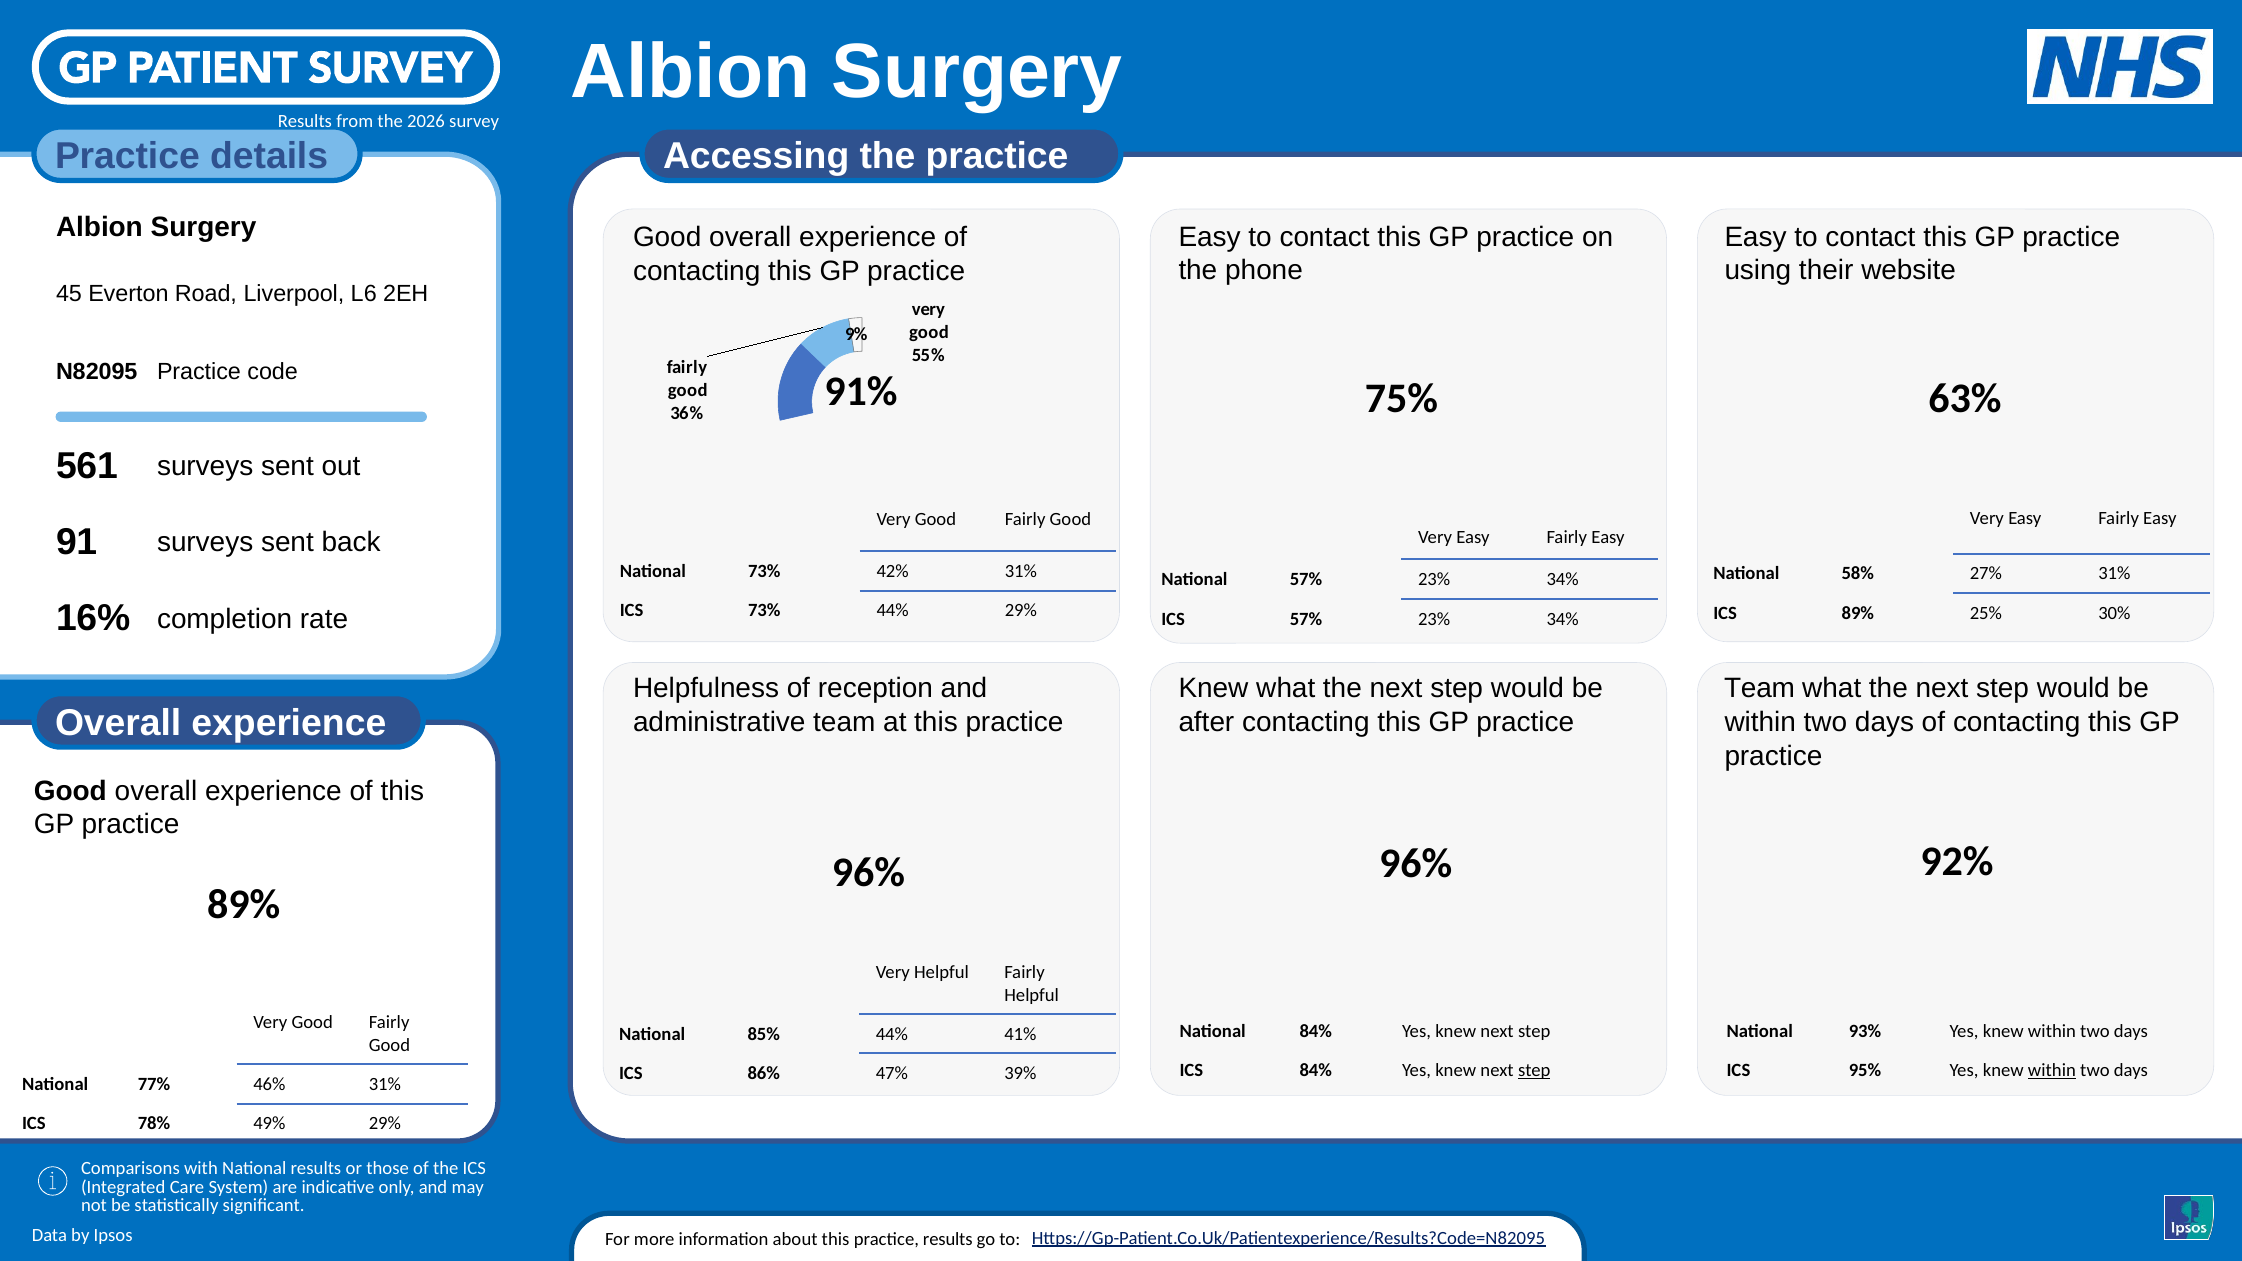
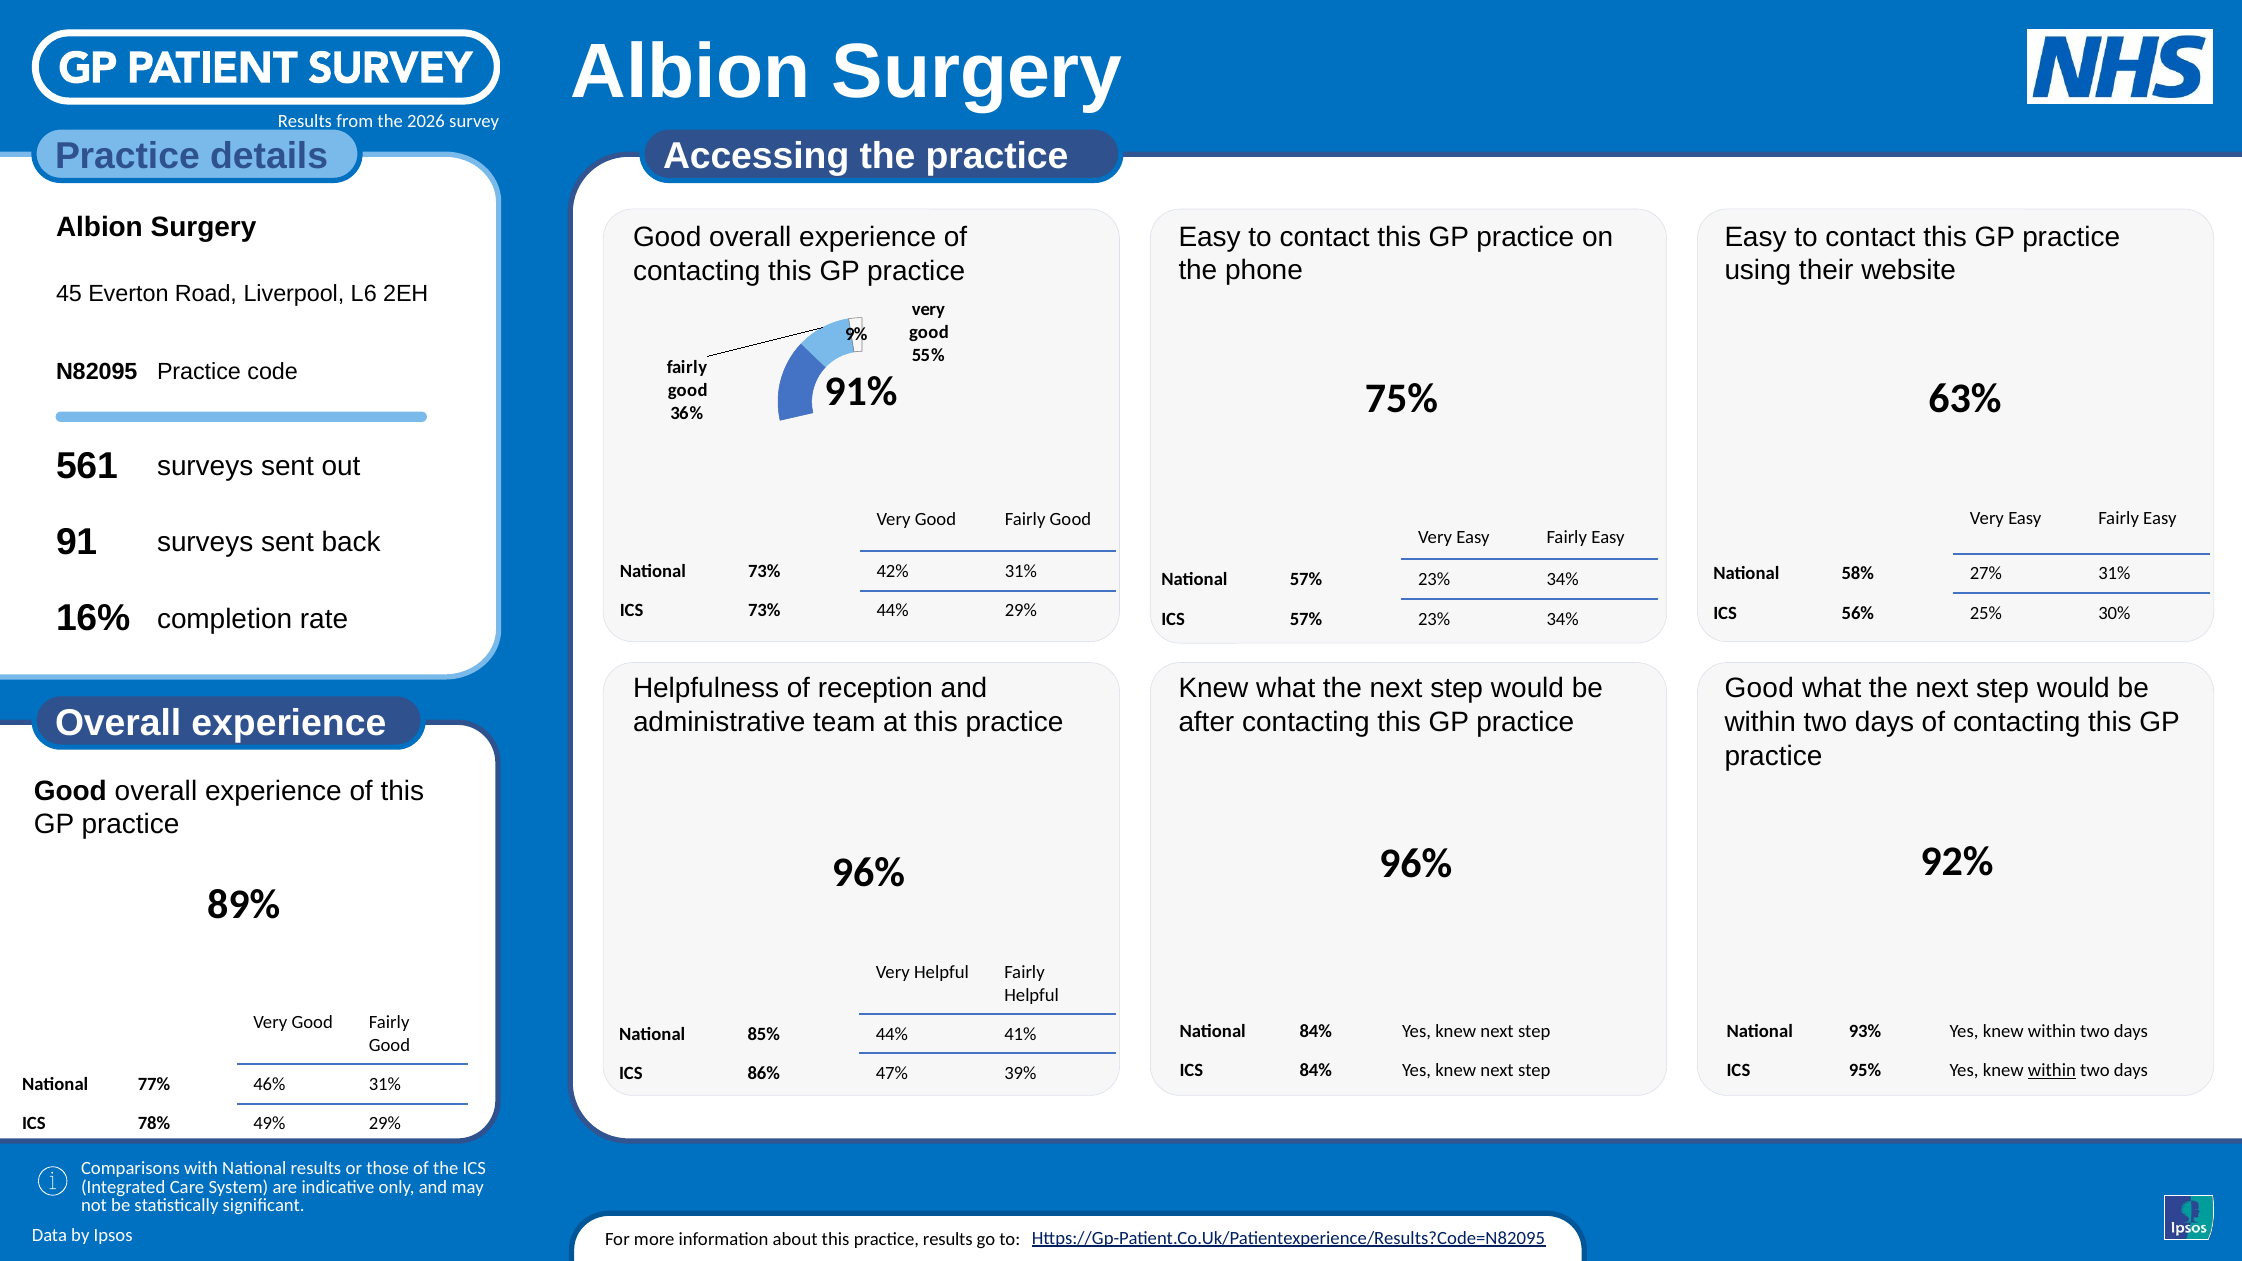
ICS 89%: 89% -> 56% (1858, 613)
Team: Team -> Good (1759, 689)
step underline: present -> none (1534, 1071)
